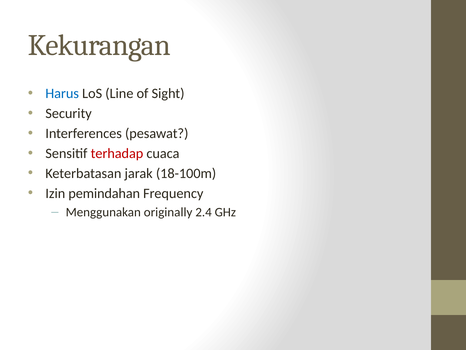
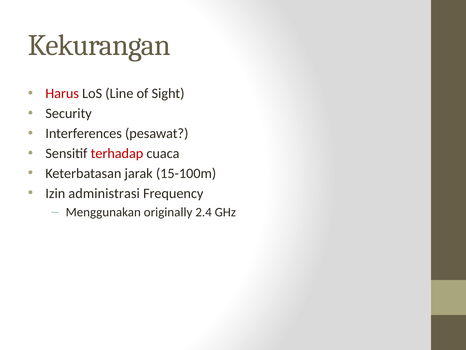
Harus colour: blue -> red (62, 93)
18-100m: 18-100m -> 15-100m (186, 173)
pemindahan: pemindahan -> administrasi (104, 193)
